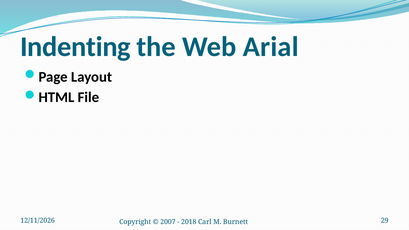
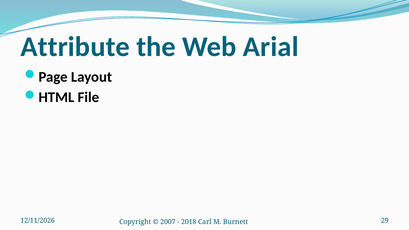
Indenting: Indenting -> Attribute (75, 47)
